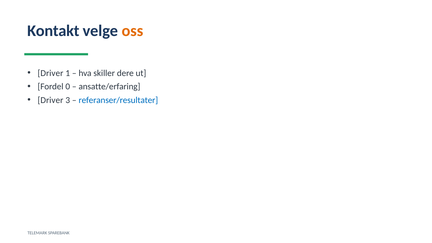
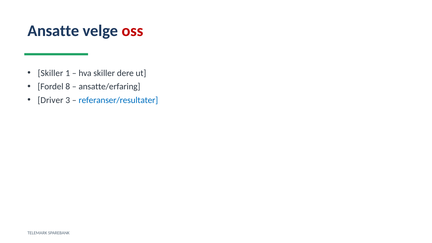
Kontakt: Kontakt -> Ansatte (53, 31)
oss colour: orange -> red (132, 31)
Driver: Driver -> Skiller (50, 73)
0: 0 -> 8 (68, 87)
